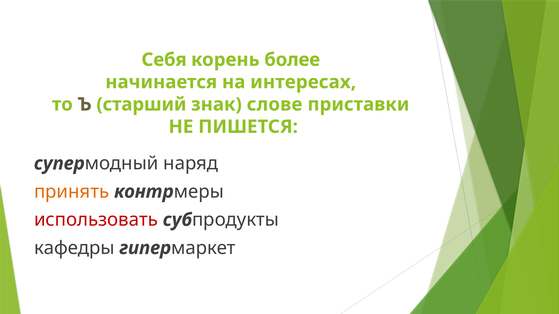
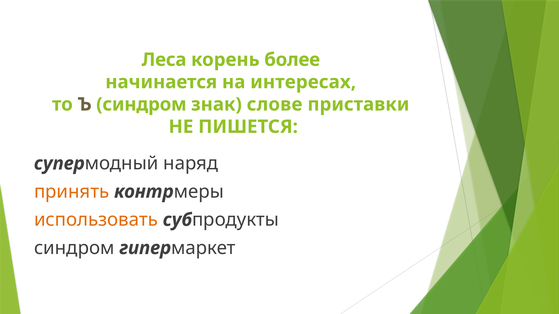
Себя: Себя -> Леса (164, 60)
Ъ старший: старший -> синдром (141, 105)
использовать colour: red -> orange (96, 220)
кафедры: кафедры -> синдром (74, 248)
